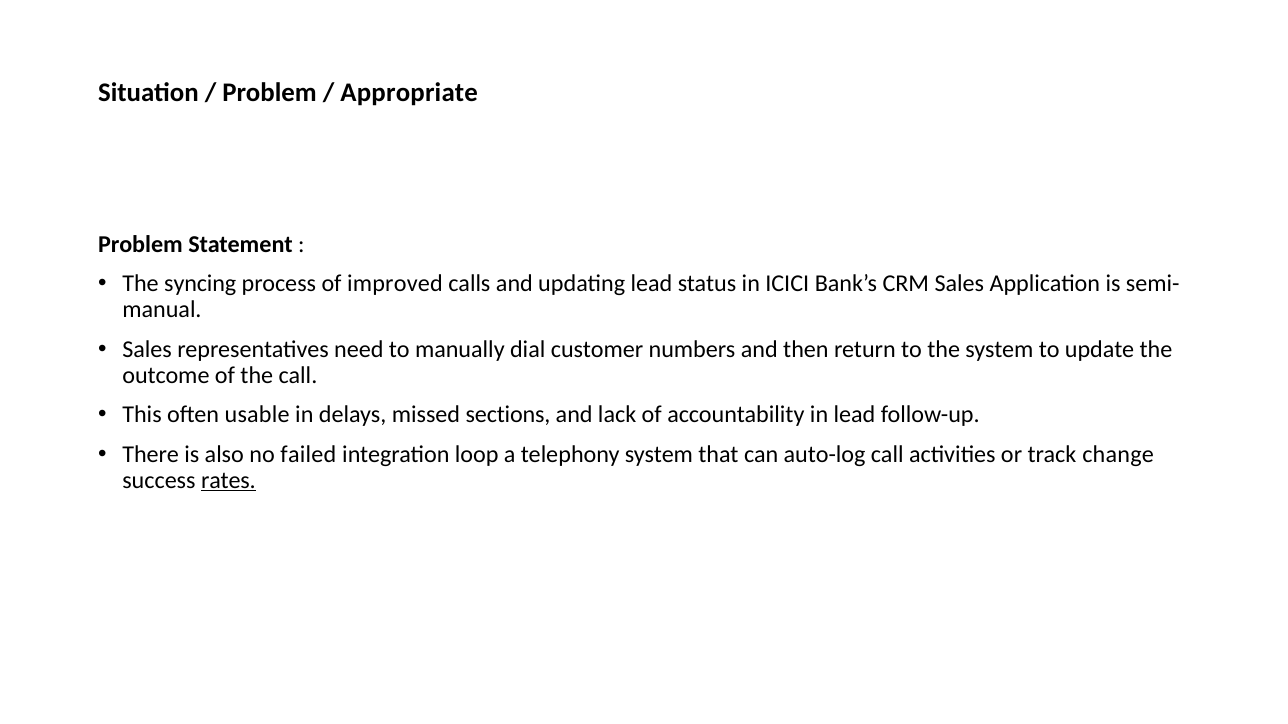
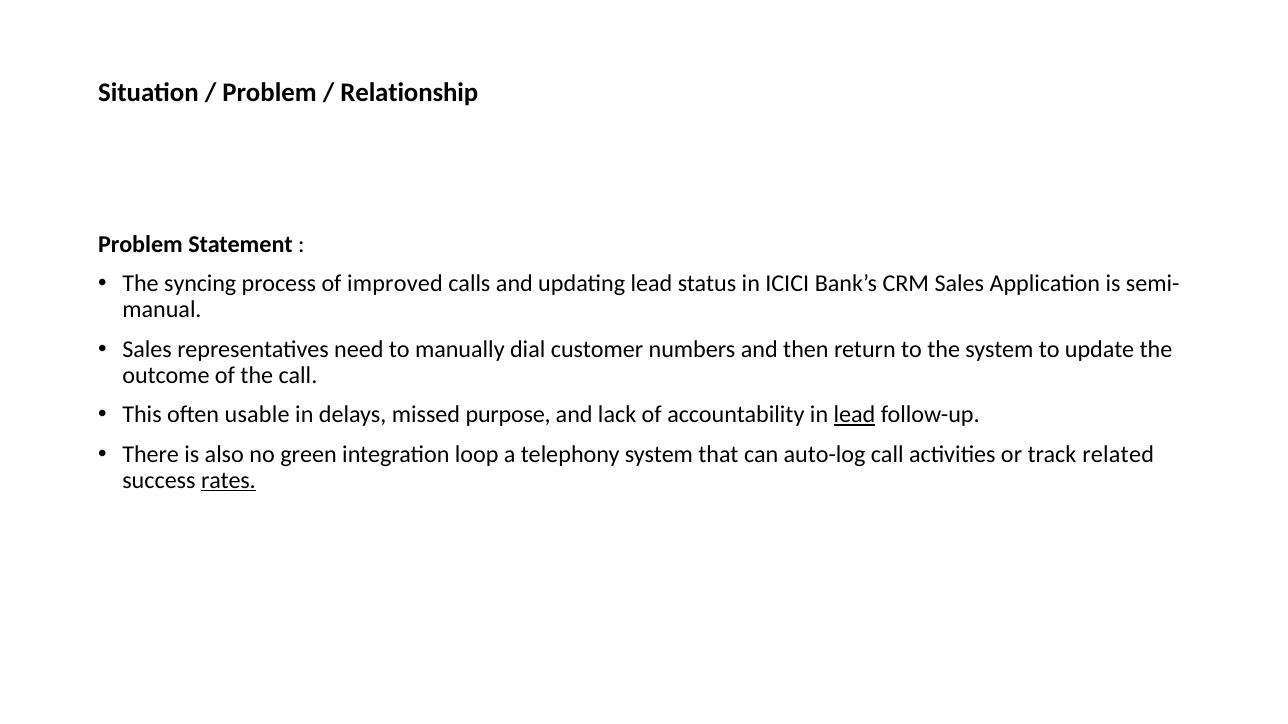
Appropriate: Appropriate -> Relationship (409, 92)
sections: sections -> purpose (508, 415)
lead underline: none -> present (854, 415)
failed: failed -> green (309, 455)
change: change -> related (1118, 455)
